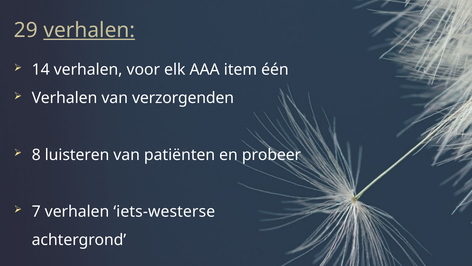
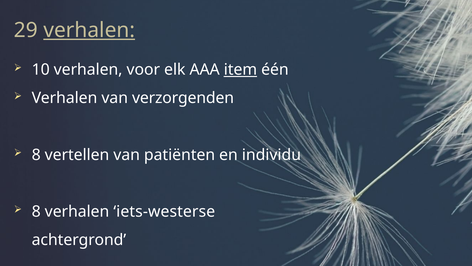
14: 14 -> 10 (41, 70)
item underline: none -> present (240, 70)
luisteren: luisteren -> vertellen (77, 155)
probeer: probeer -> individu (271, 155)
7: 7 -> 8 (36, 211)
